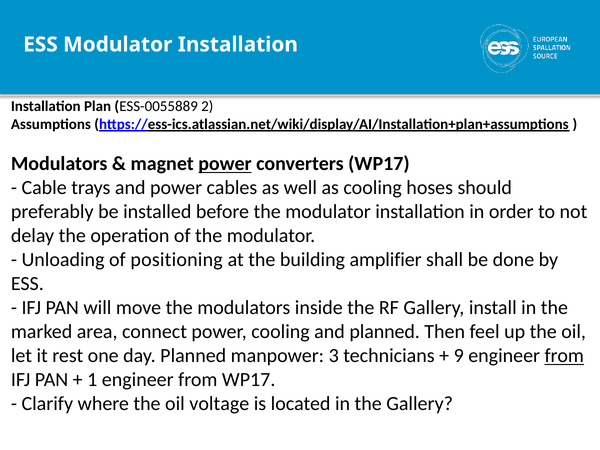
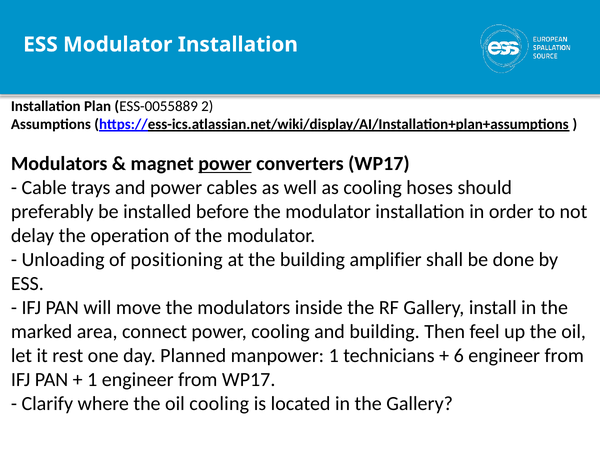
and planned: planned -> building (385, 332)
manpower 3: 3 -> 1 (334, 356)
9: 9 -> 6 (459, 356)
from underline: present -> none (564, 356)
oil voltage: voltage -> cooling (219, 404)
